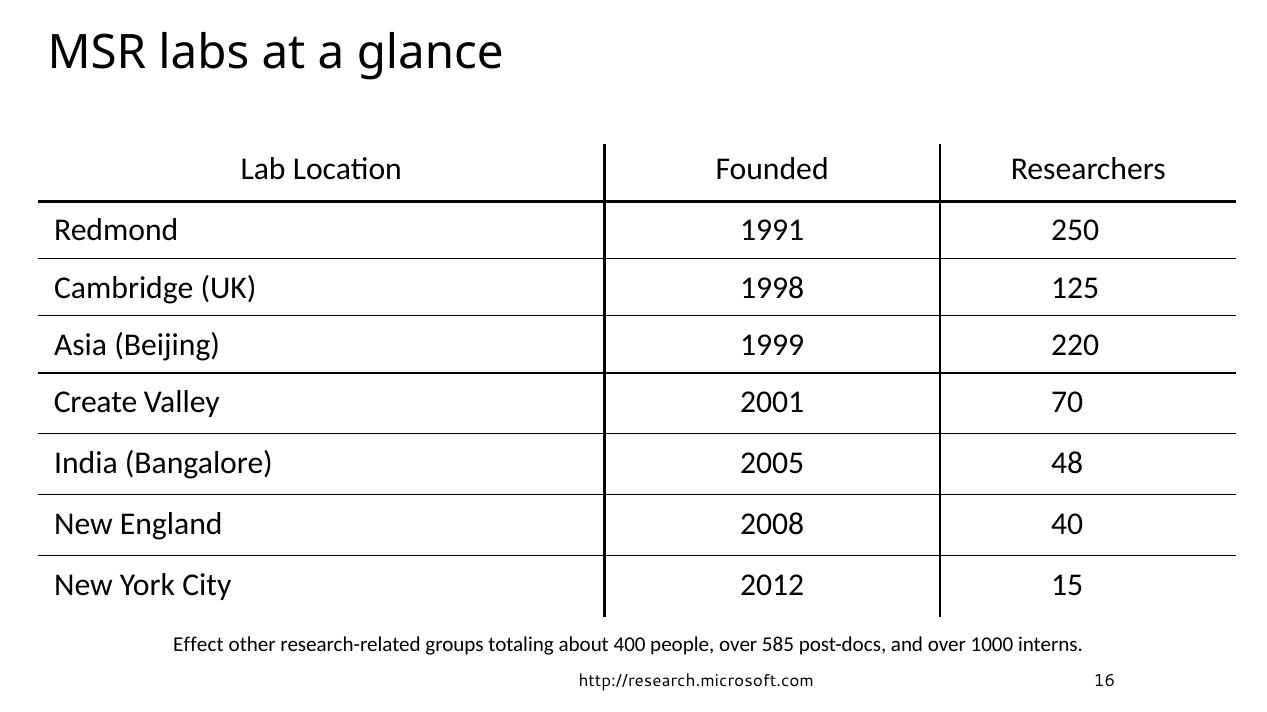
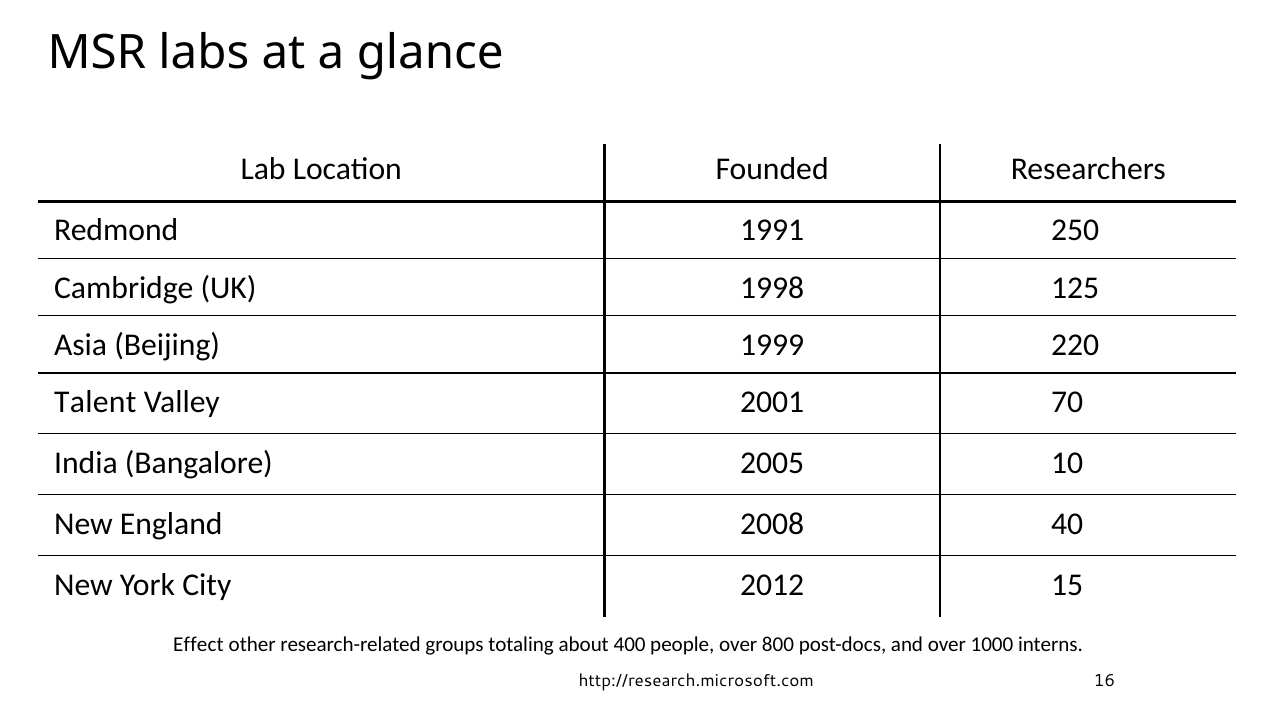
Create: Create -> Talent (95, 402)
48: 48 -> 10 (1067, 463)
585: 585 -> 800 (778, 645)
